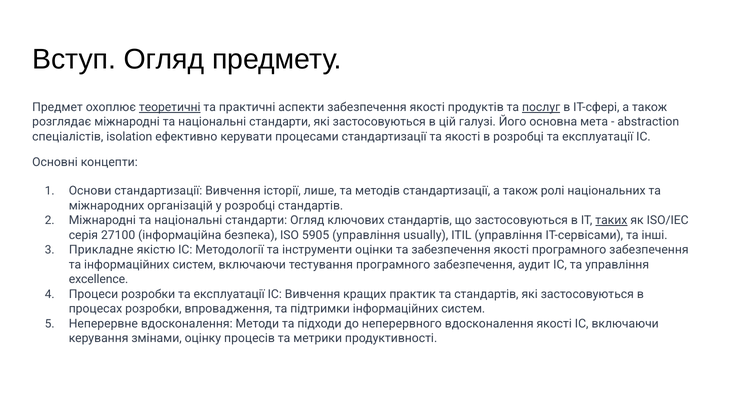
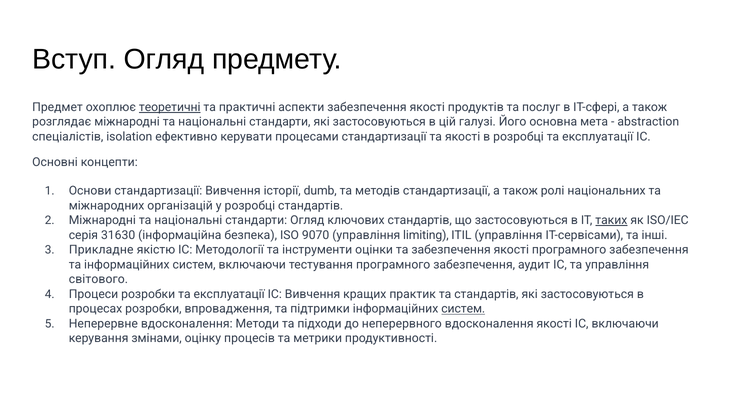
послуг underline: present -> none (541, 107)
лише: лише -> dumb (320, 191)
27100: 27100 -> 31630 (118, 235)
5905: 5905 -> 9070 (316, 235)
usually: usually -> limiting (426, 235)
excellence: excellence -> світового (98, 280)
систем underline: none -> present (463, 309)
